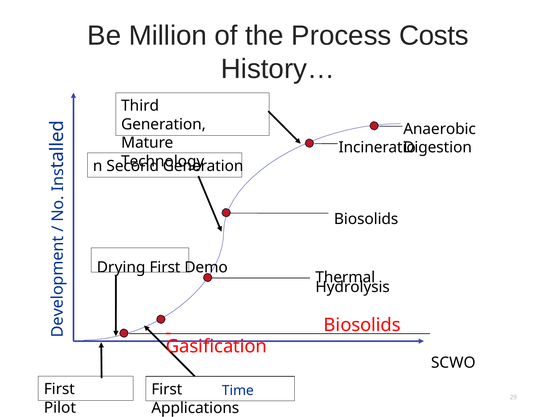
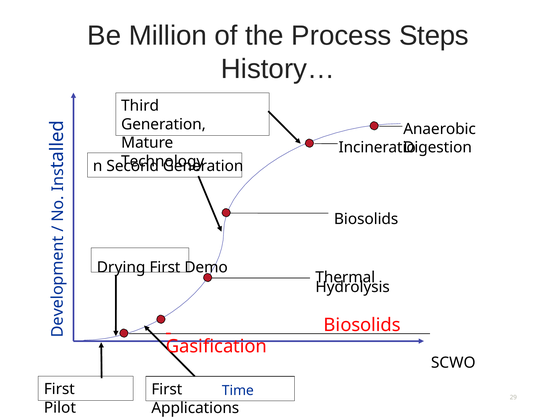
Costs: Costs -> Steps (434, 36)
